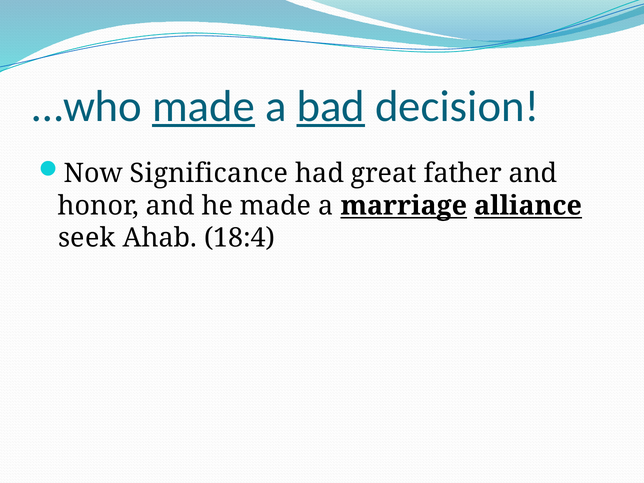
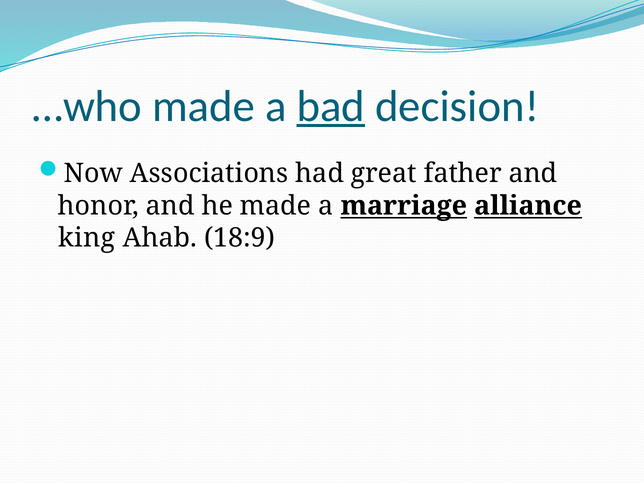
made underline: present -> none (204, 106)
Significance: Significance -> Associations (209, 174)
seek: seek -> king (87, 238)
18:4: 18:4 -> 18:9 (240, 238)
